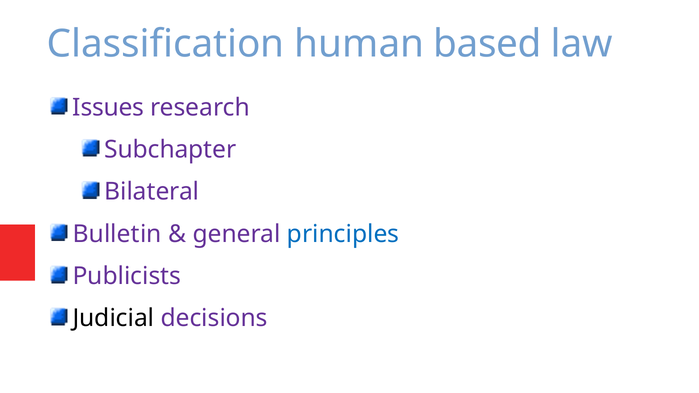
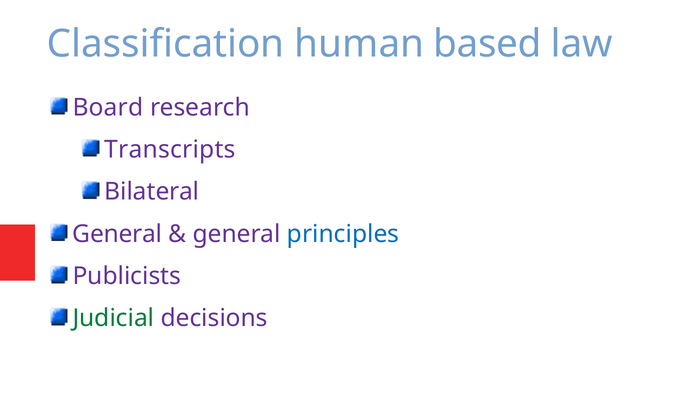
Issues: Issues -> Board (108, 107)
Subchapter: Subchapter -> Transcripts (170, 150)
Bulletin: Bulletin -> General (117, 234)
Judicial colour: black -> green (113, 319)
